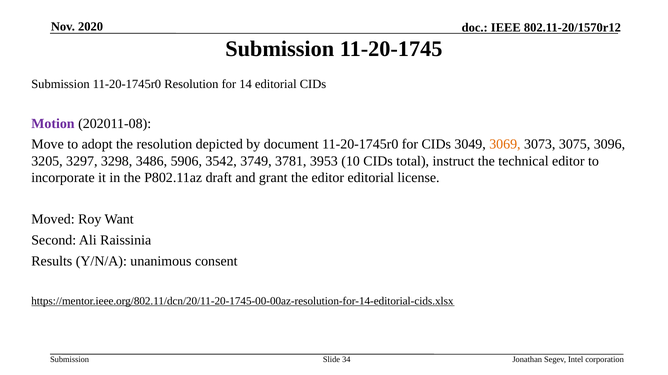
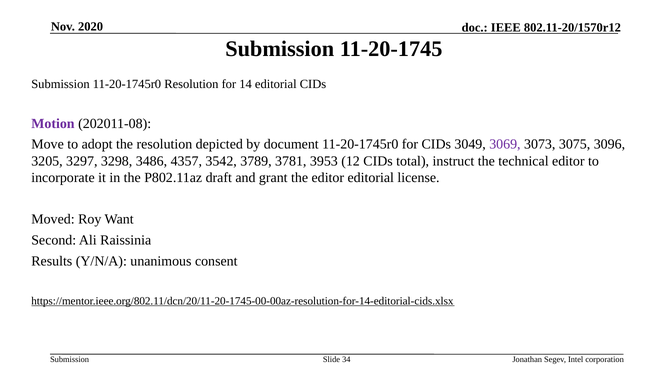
3069 colour: orange -> purple (505, 145)
5906: 5906 -> 4357 (186, 161)
3749: 3749 -> 3789 (256, 161)
10: 10 -> 12 (351, 161)
